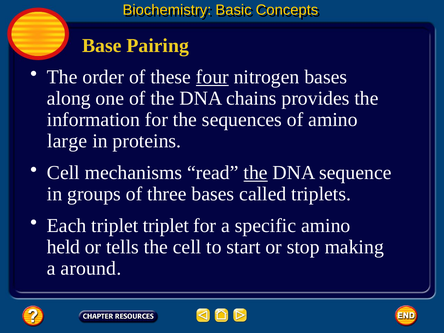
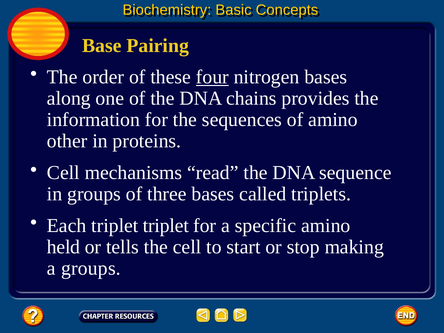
large: large -> other (67, 141)
the underline: present -> none (256, 173)
a around: around -> groups (91, 268)
